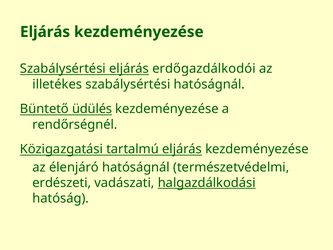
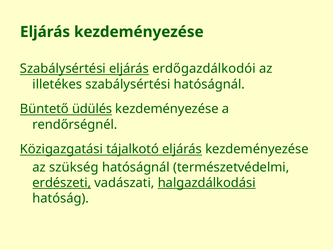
tartalmú: tartalmú -> tájalkotó (133, 149)
élenjáró: élenjáró -> szükség (74, 167)
erdészeti underline: none -> present (62, 183)
